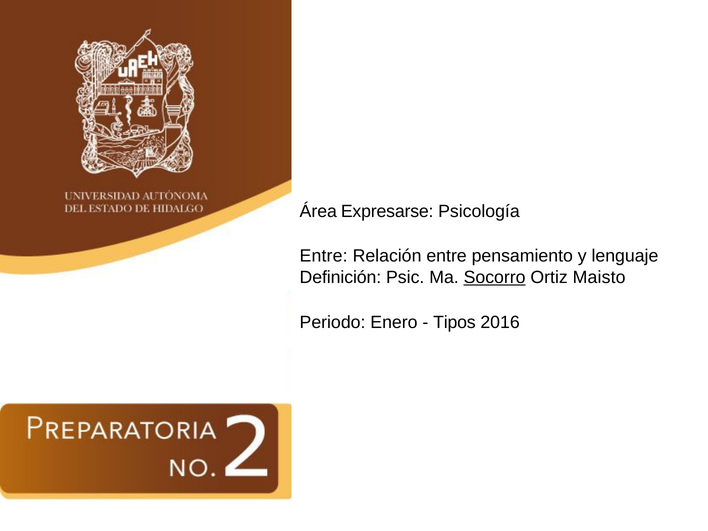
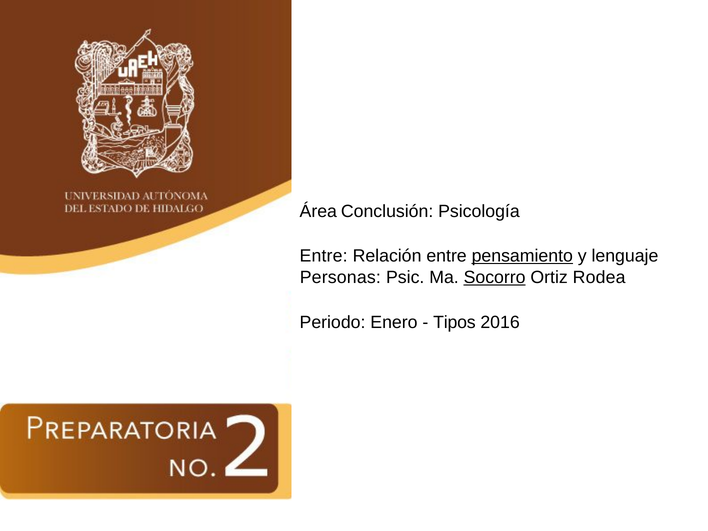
Expresarse: Expresarse -> Conclusión (387, 211)
pensamiento underline: none -> present (522, 256)
Definición: Definición -> Personas (340, 277)
Maisto: Maisto -> Rodea (599, 277)
